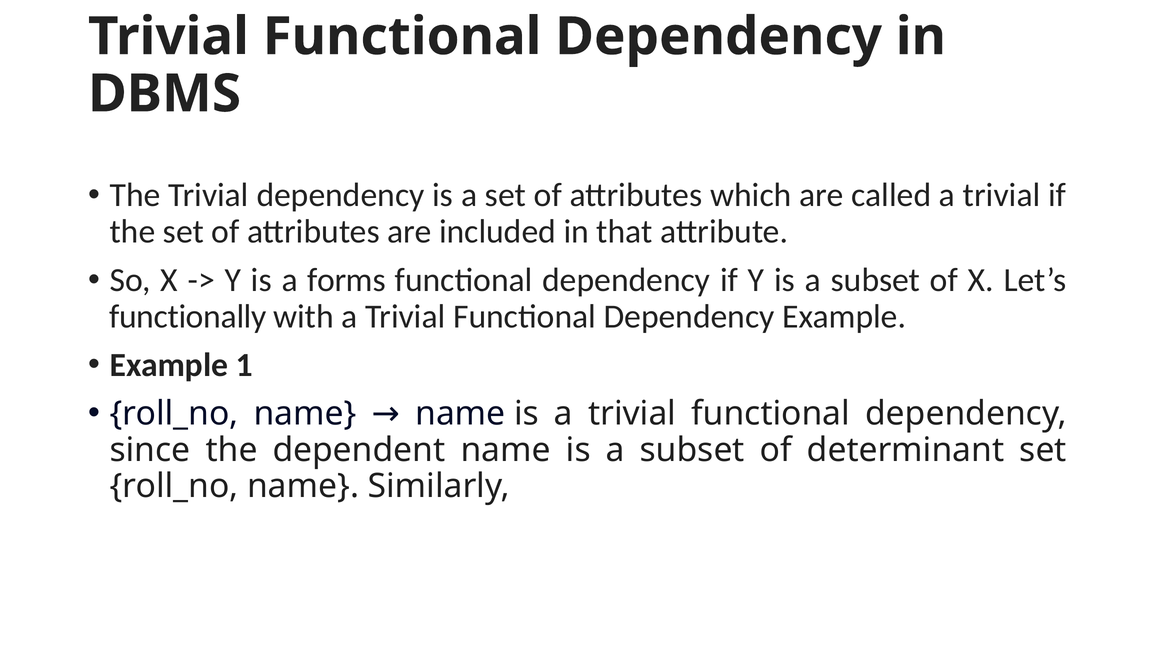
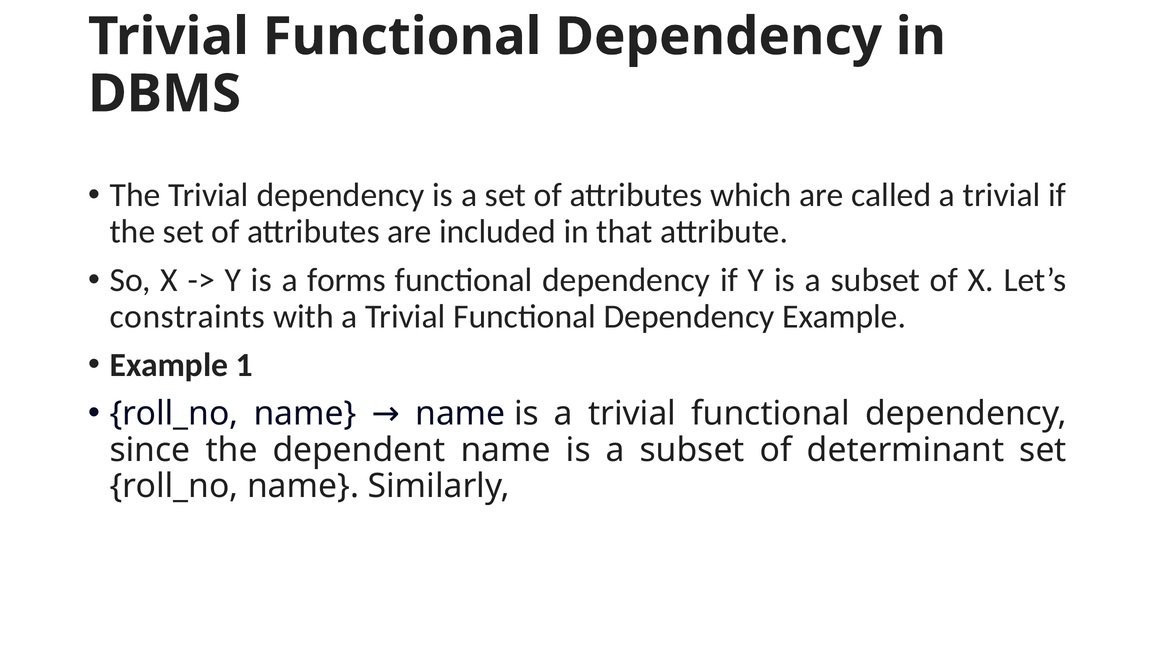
functionally: functionally -> constraints (188, 316)
